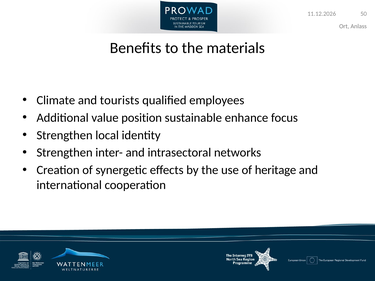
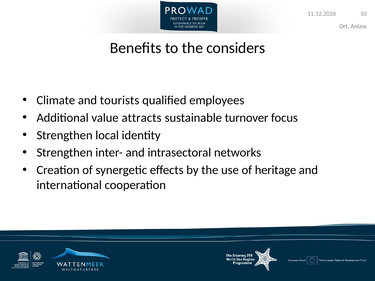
materials: materials -> considers (236, 48)
position: position -> attracts (142, 118)
enhance: enhance -> turnover (247, 118)
